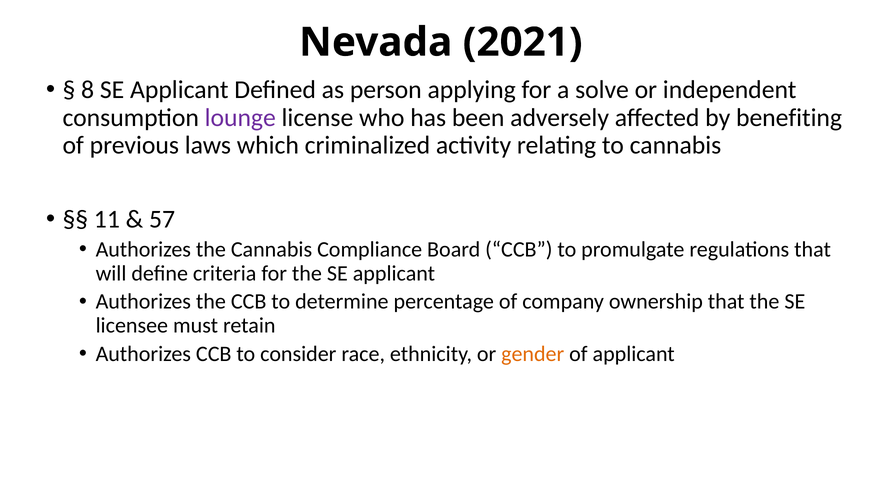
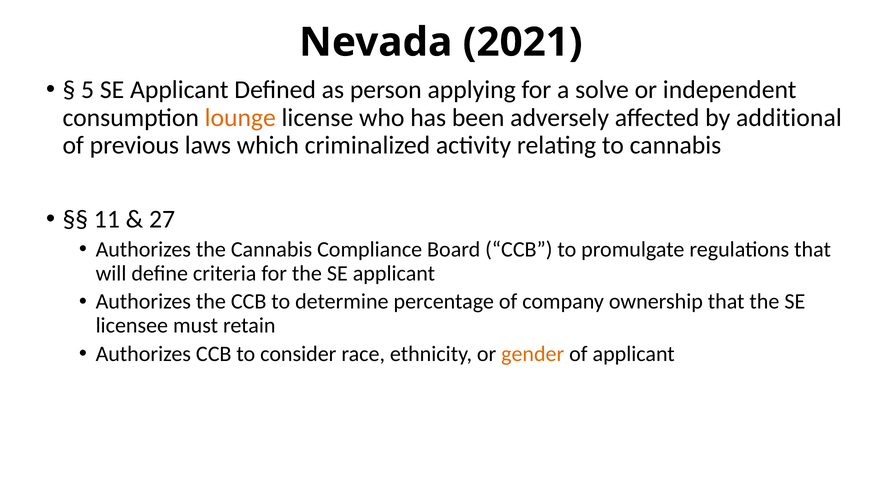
8: 8 -> 5 (88, 90)
lounge colour: purple -> orange (240, 118)
benefiting: benefiting -> additional (789, 118)
57: 57 -> 27 (162, 219)
